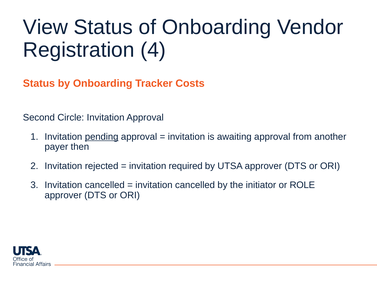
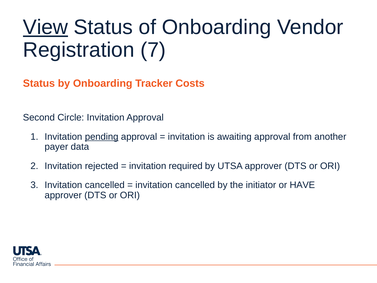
View underline: none -> present (45, 27)
4: 4 -> 7 (153, 50)
then: then -> data (80, 147)
ROLE: ROLE -> HAVE (302, 185)
